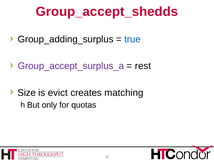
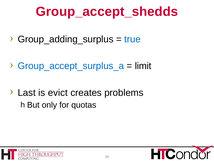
Group_accept_surplus_a colour: purple -> blue (71, 66)
rest: rest -> limit (143, 66)
Size: Size -> Last (27, 92)
matching: matching -> problems (124, 92)
